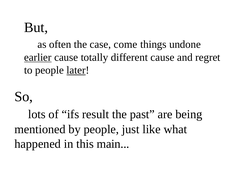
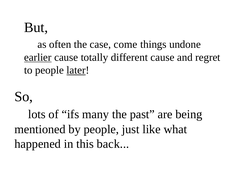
result: result -> many (96, 114)
main: main -> back (113, 143)
